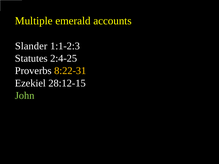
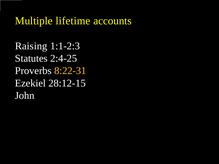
emerald: emerald -> lifetime (73, 21)
Slander: Slander -> Raising (31, 46)
John colour: light green -> white (25, 96)
